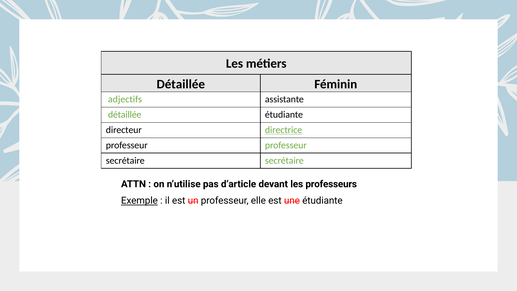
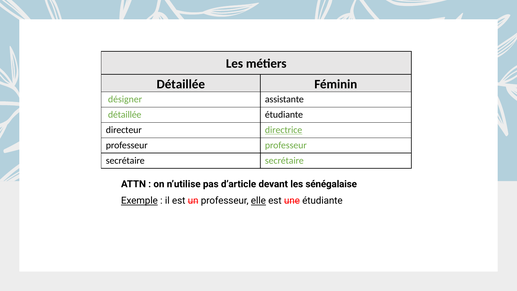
adjectifs: adjectifs -> désigner (125, 99)
professeurs: professeurs -> sénégalaise (331, 184)
elle underline: none -> present (258, 201)
